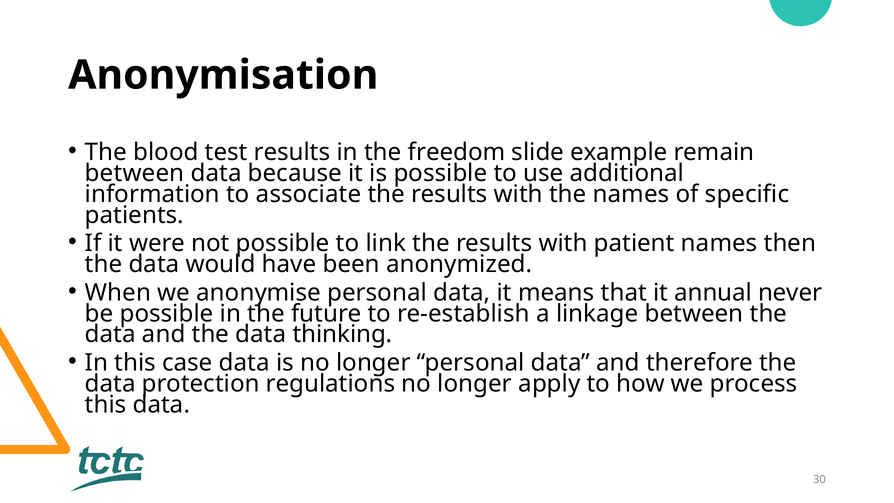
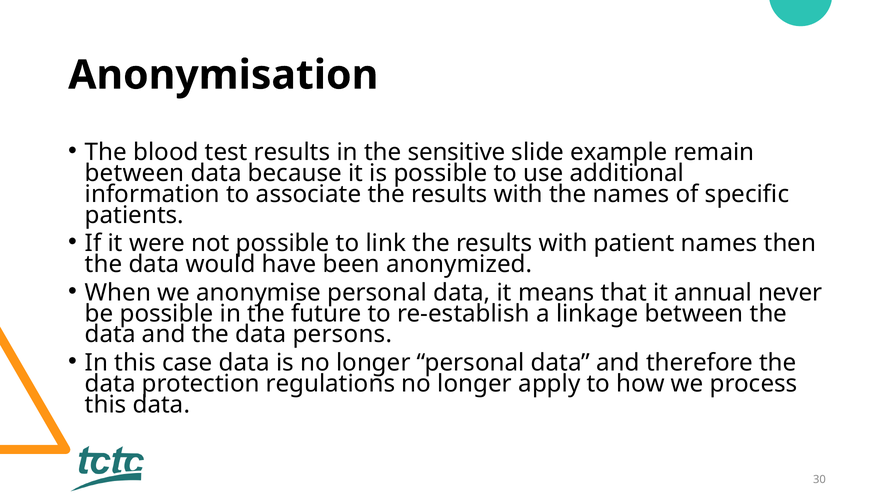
freedom: freedom -> sensitive (457, 152)
thinking: thinking -> persons (342, 334)
